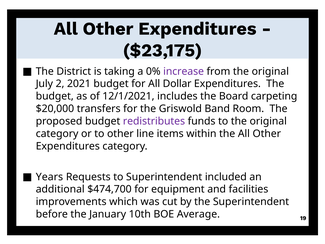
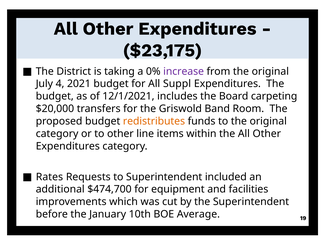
2: 2 -> 4 (60, 84)
Dollar: Dollar -> Suppl (177, 84)
redistributes colour: purple -> orange (154, 121)
Years: Years -> Rates (49, 177)
